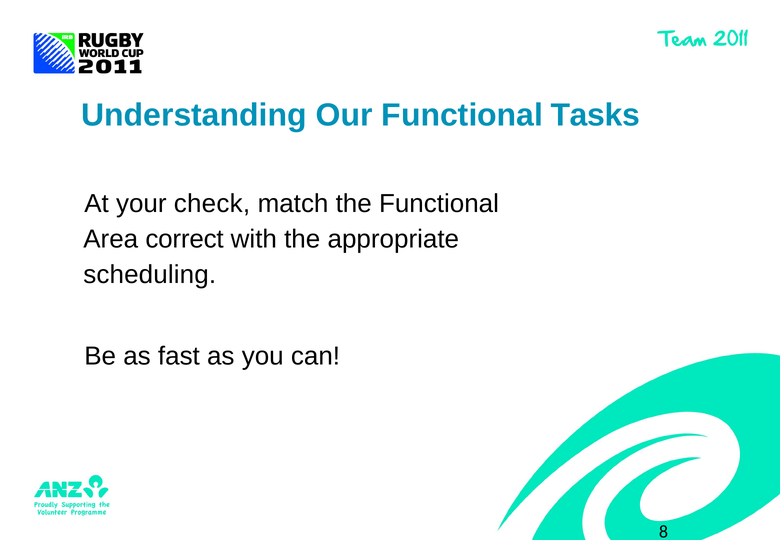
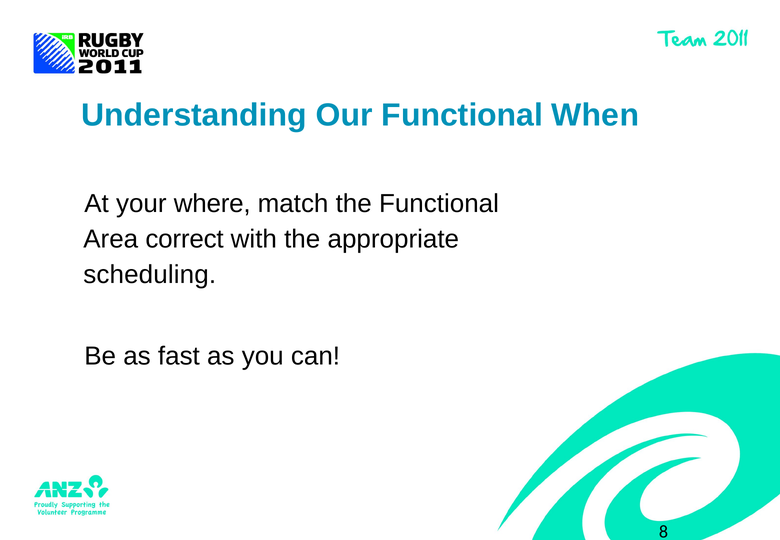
Tasks: Tasks -> When (595, 115)
check: check -> where (212, 203)
